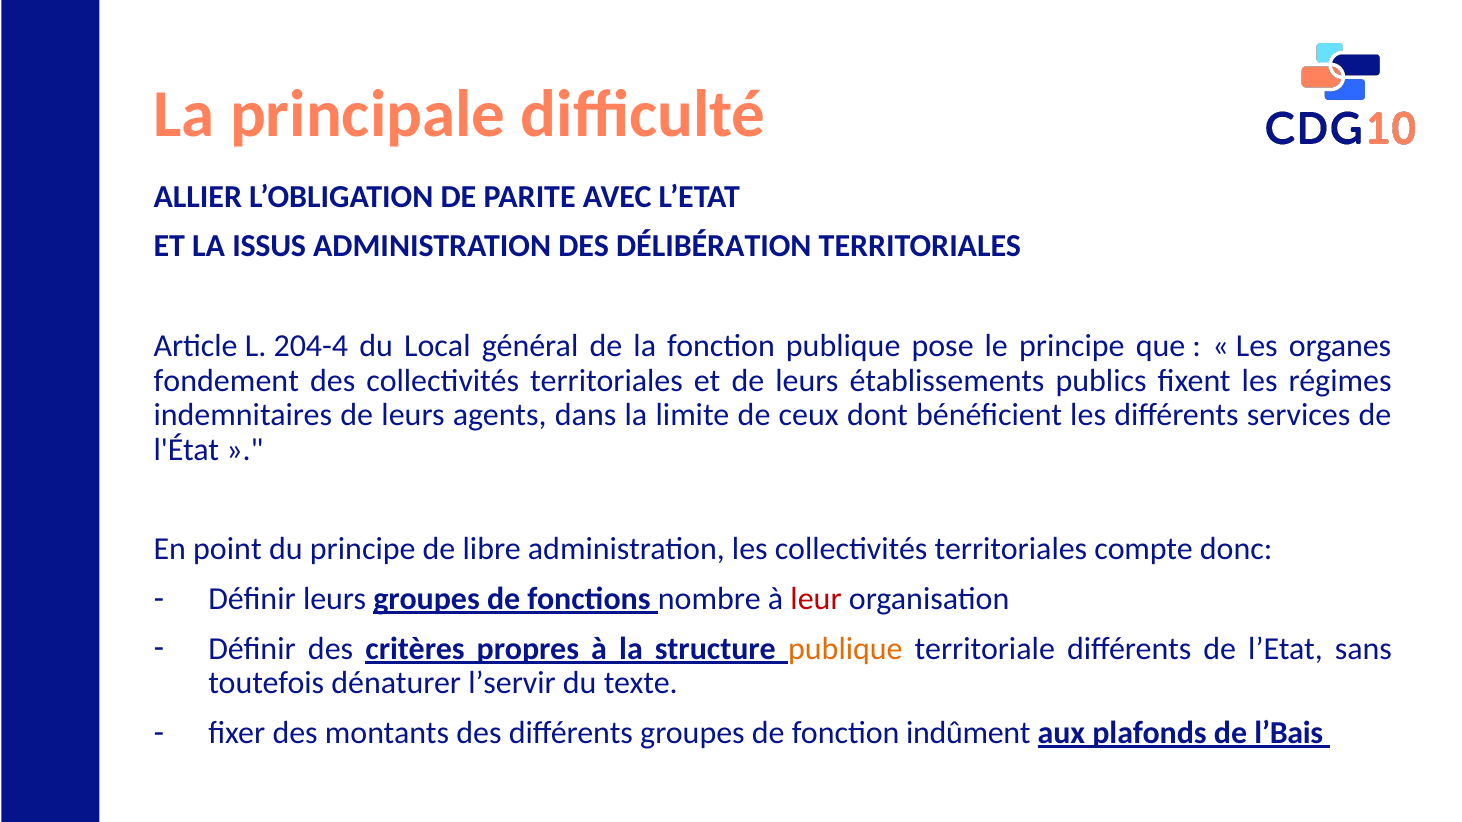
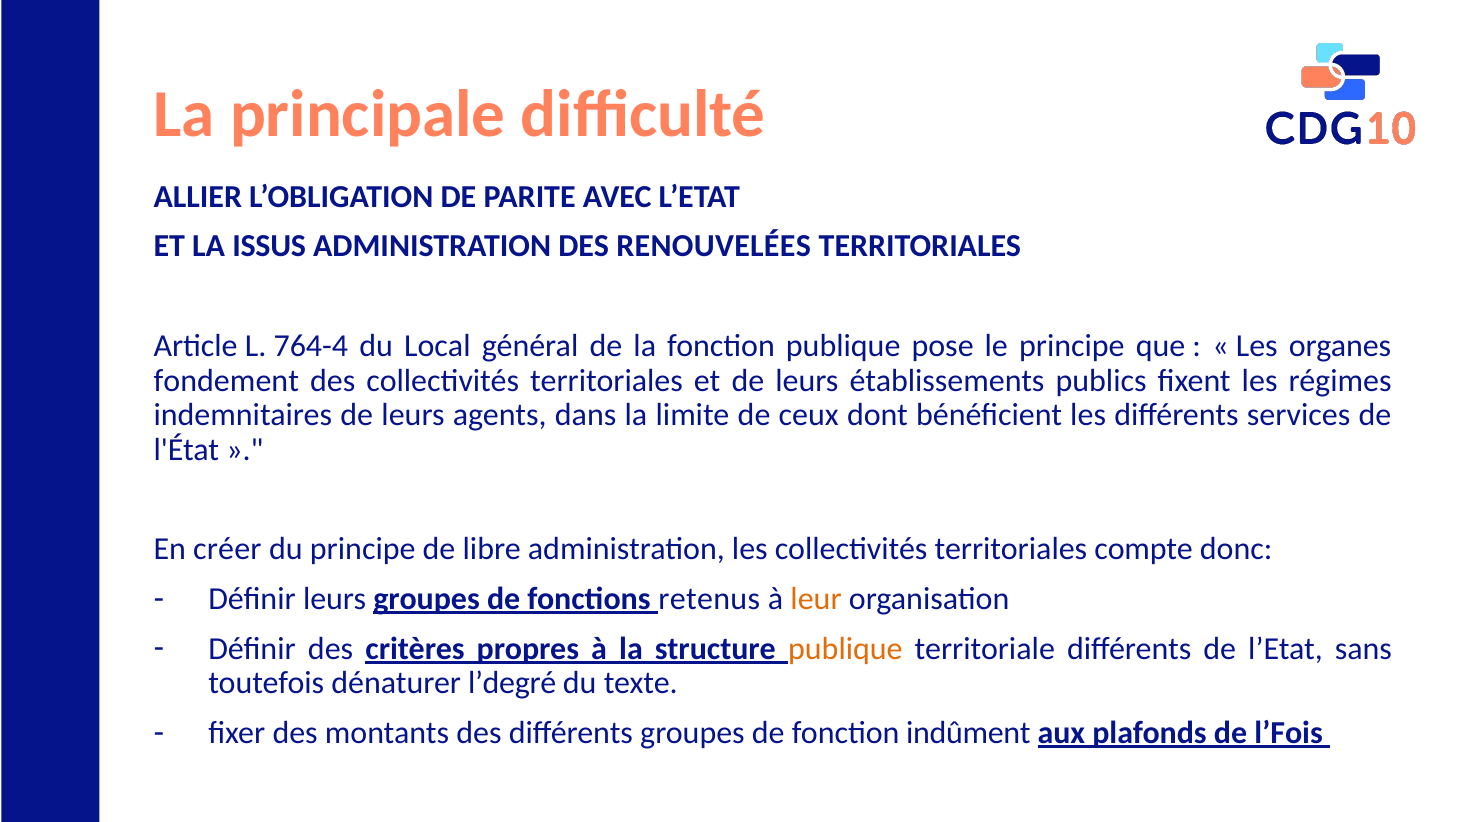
DÉLIBÉRATION: DÉLIBÉRATION -> RENOUVELÉES (714, 247)
204-4: 204-4 -> 764-4 (311, 346)
point: point -> créer (227, 549)
nombre: nombre -> retenus (709, 599)
leur colour: red -> orange (816, 599)
l’servir: l’servir -> l’degré (512, 683)
l’Bais: l’Bais -> l’Fois (1289, 733)
